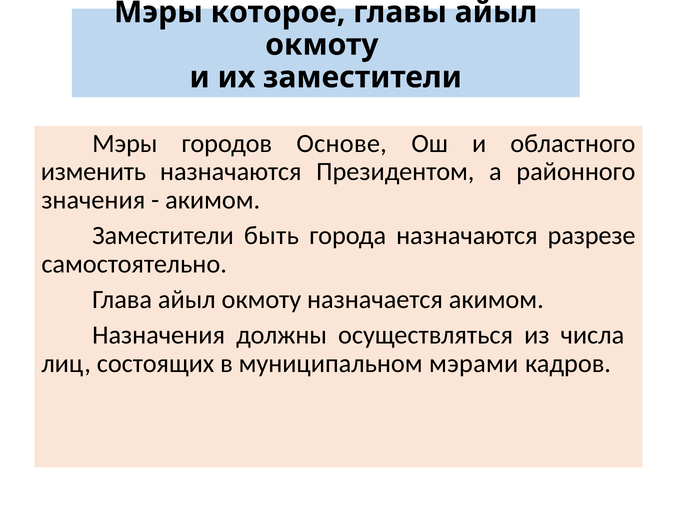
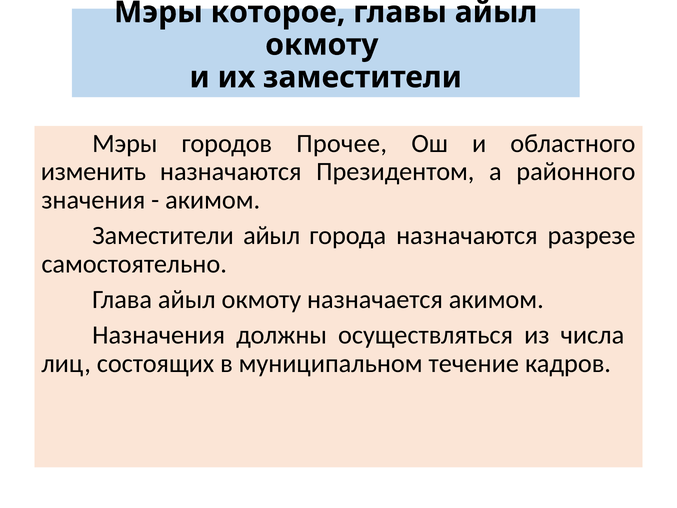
Основе: Основе -> Прочее (342, 143)
Заместители быть: быть -> айыл (272, 236)
мэрами: мэрами -> течение (474, 363)
